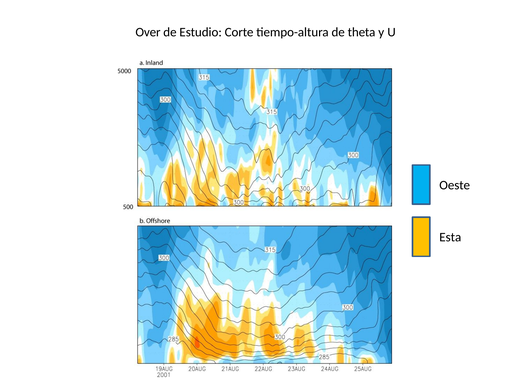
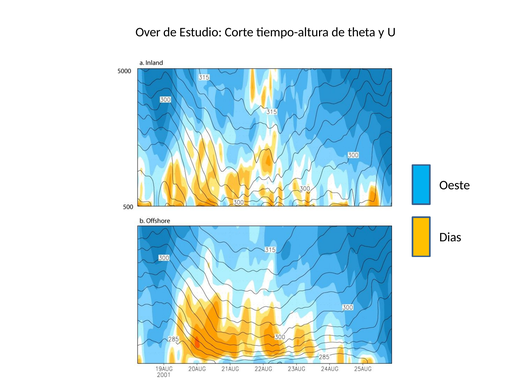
Esta: Esta -> Dias (450, 237)
